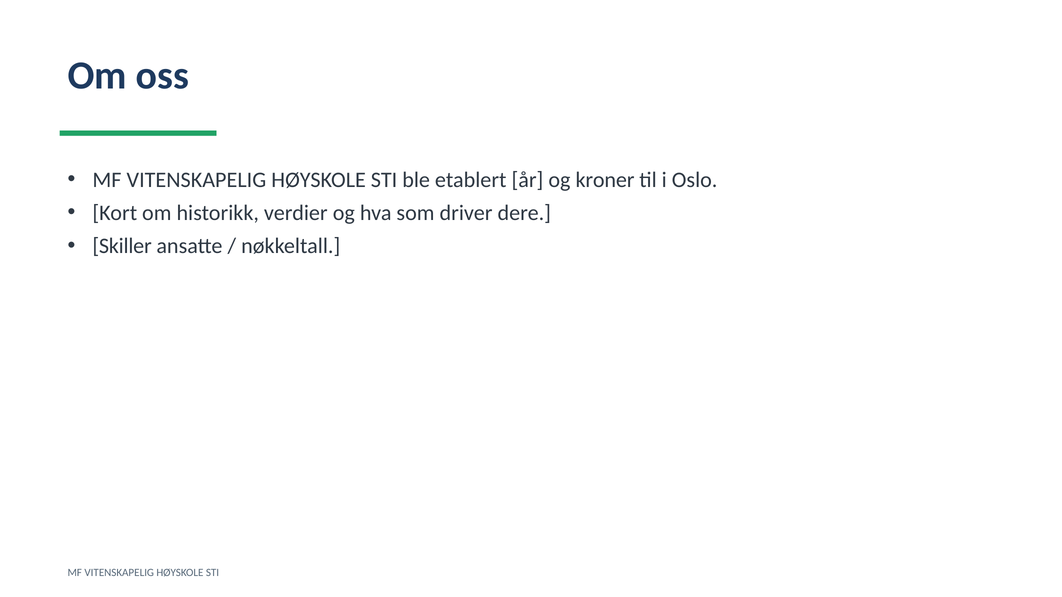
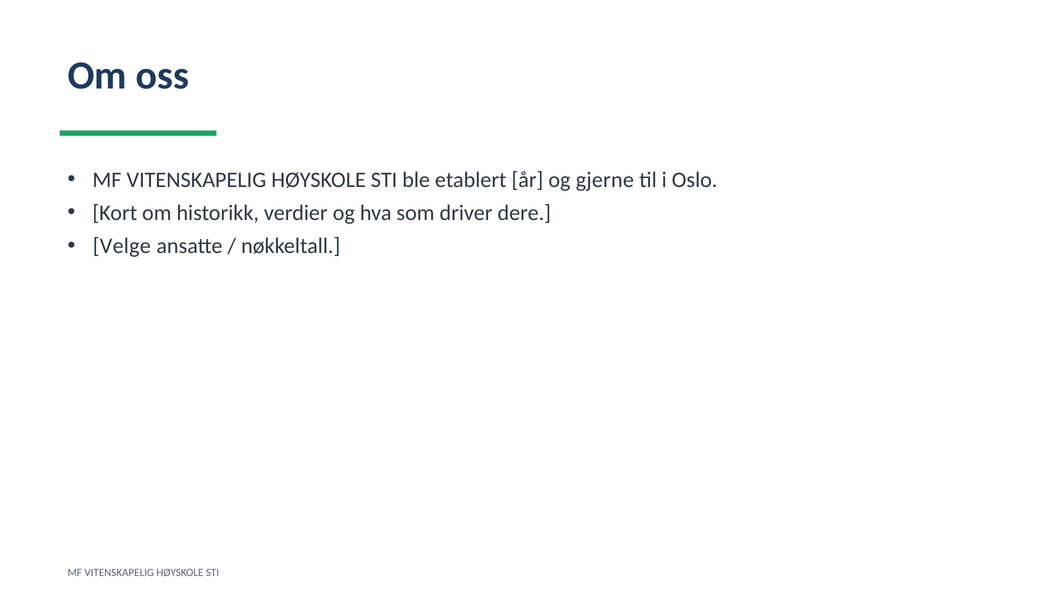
kroner: kroner -> gjerne (605, 180)
Skiller: Skiller -> Velge (122, 246)
